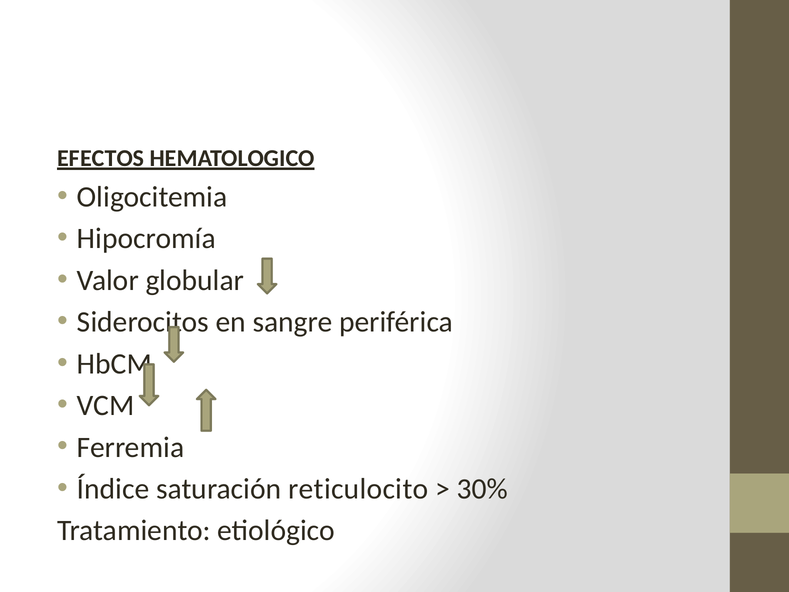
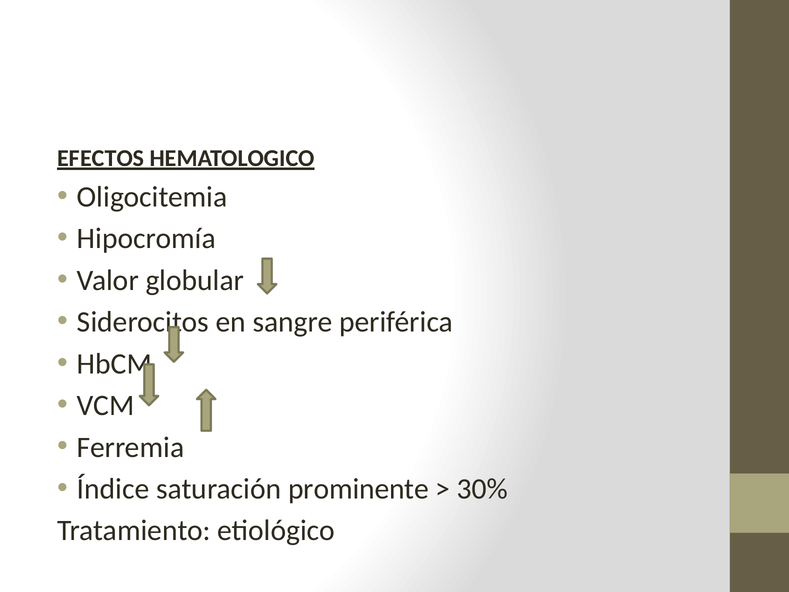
reticulocito: reticulocito -> prominente (359, 489)
